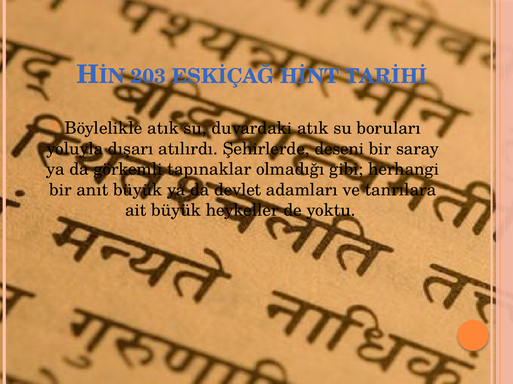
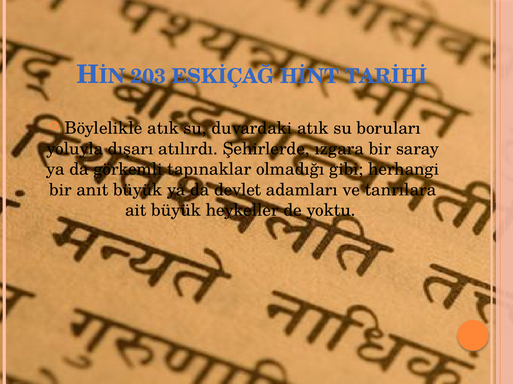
deseni: deseni -> ızgara (339, 149)
